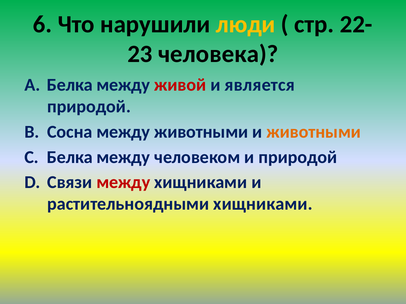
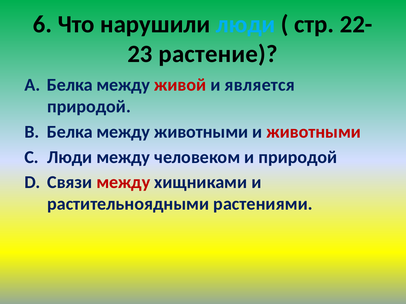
люди colour: yellow -> light blue (246, 24)
человека: человека -> растение (218, 54)
Сосна: Сосна -> Белка (70, 132)
животными colour: orange -> red (314, 132)
Белка: Белка -> Люди (70, 157)
растительноядными хищниками: хищниками -> растениями (263, 204)
